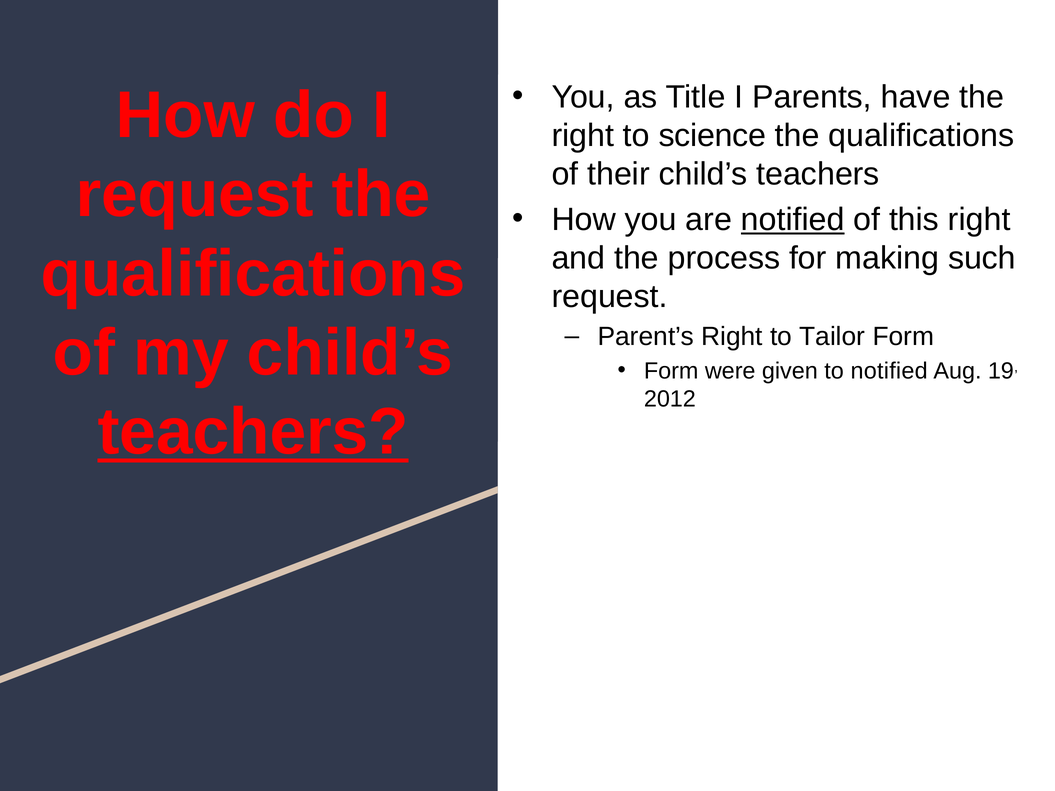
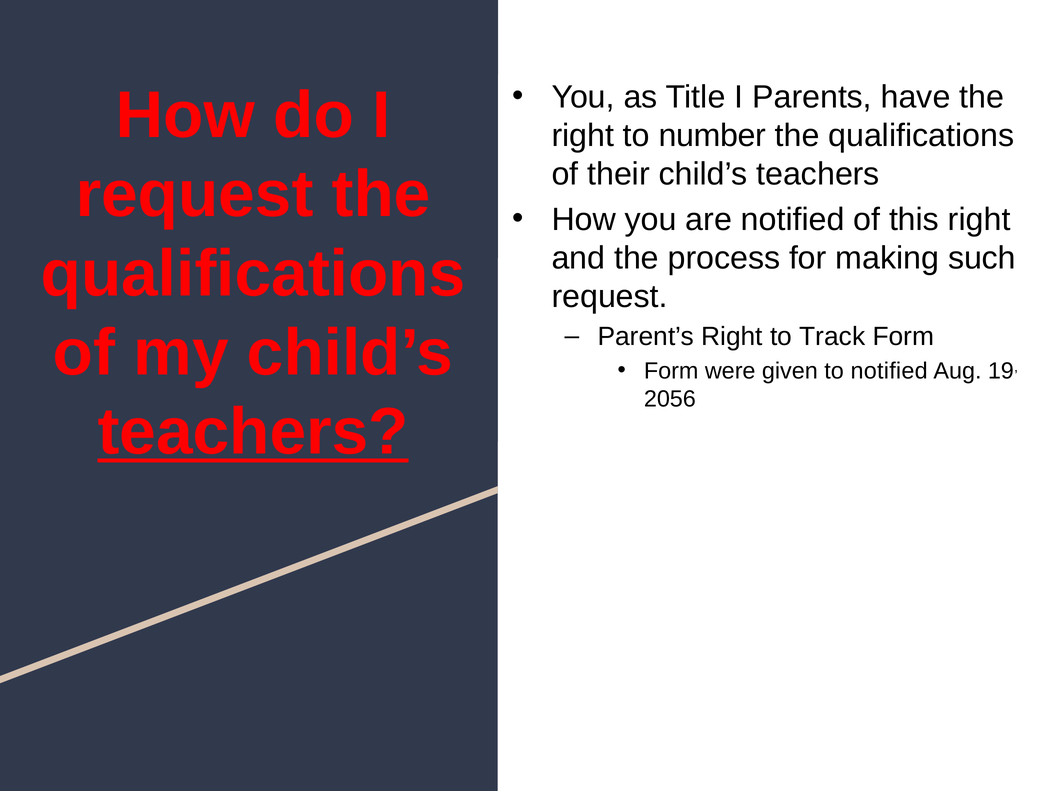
science: science -> number (712, 136)
notified underline: present -> none (793, 220)
Tailor: Tailor -> Track (832, 337)
2012: 2012 -> 2056 (670, 399)
